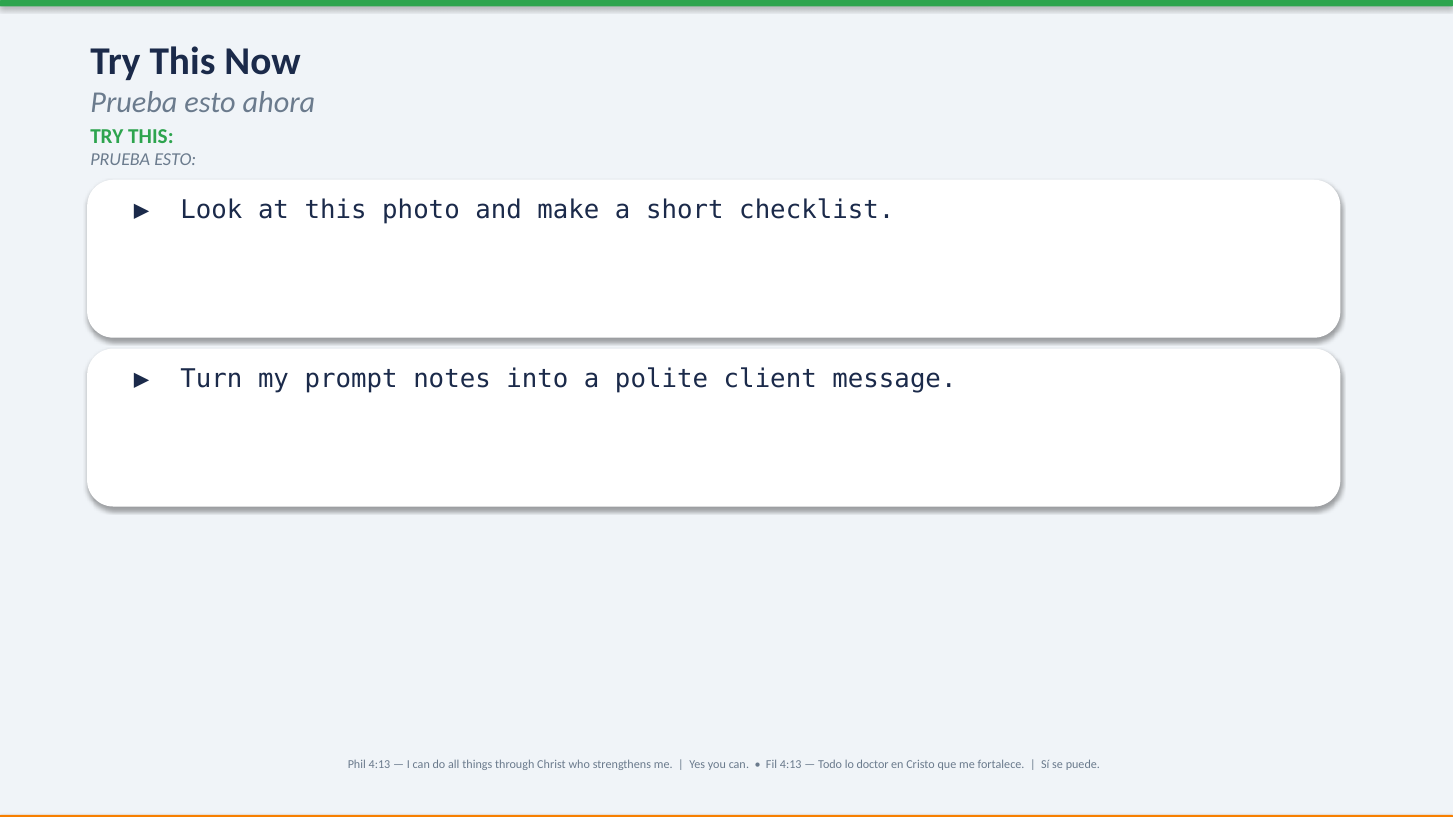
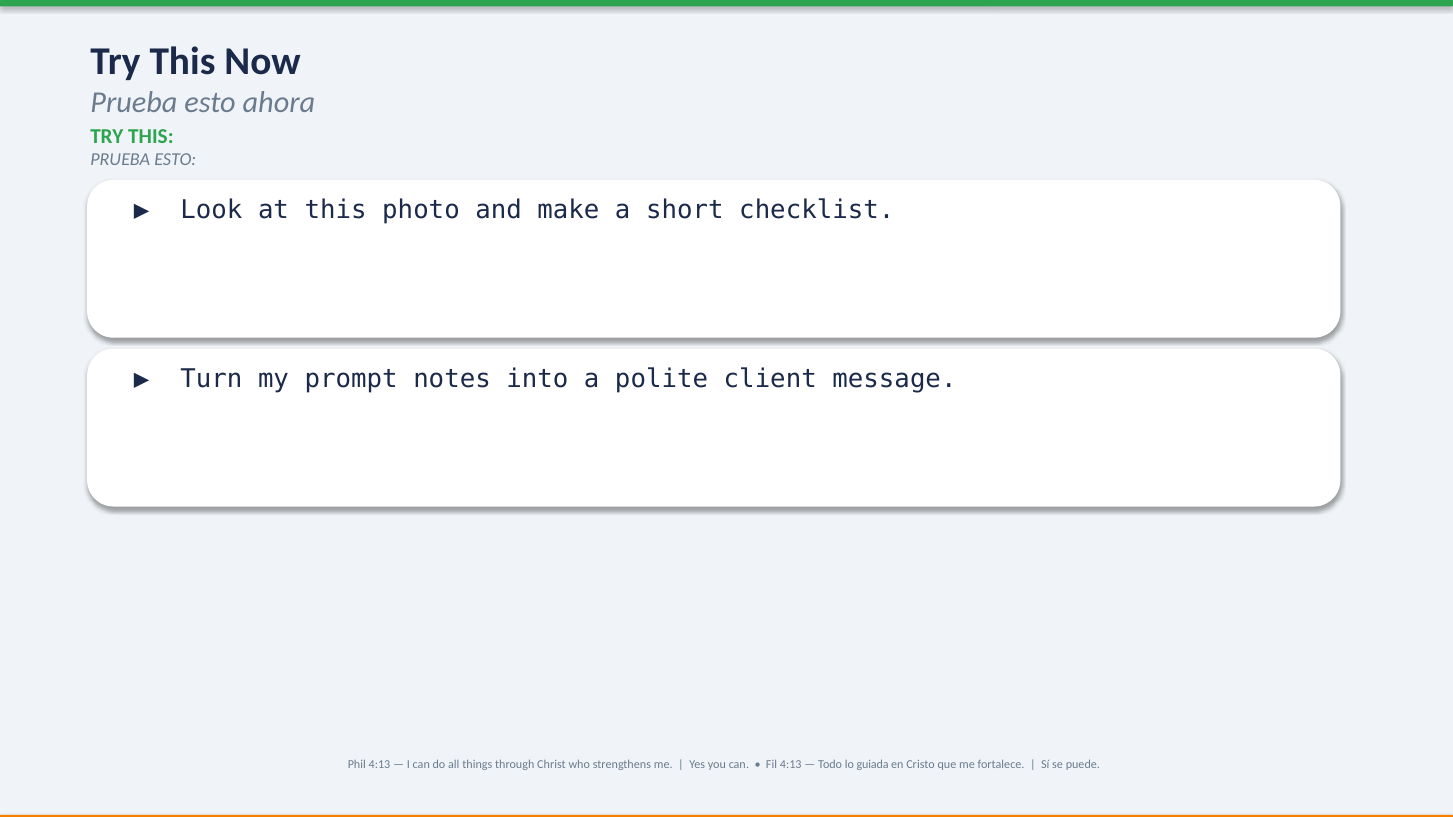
doctor: doctor -> guiada (873, 764)
